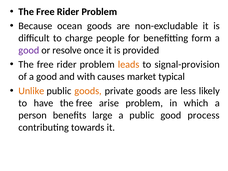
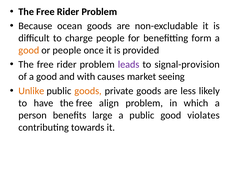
good colour: purple -> orange (29, 50)
or resolve: resolve -> people (67, 50)
leads colour: orange -> purple (129, 64)
typical: typical -> seeing (172, 77)
arise: arise -> align (109, 103)
process: process -> violates (204, 115)
